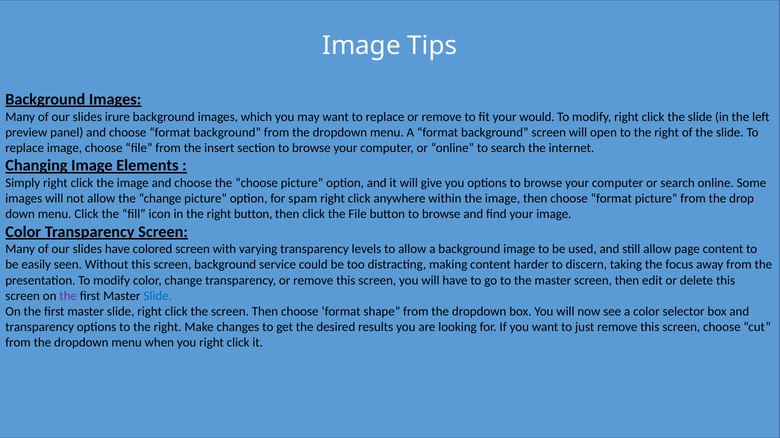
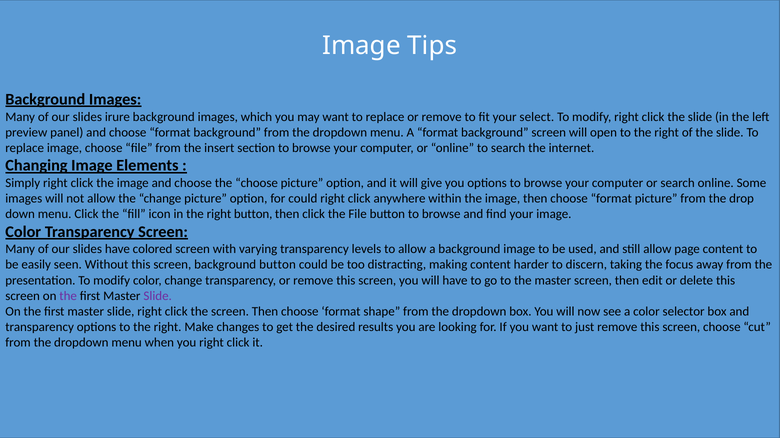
would: would -> select (537, 117)
for spam: spam -> could (303, 199)
background service: service -> button (278, 265)
Slide colour: blue -> purple (158, 296)
